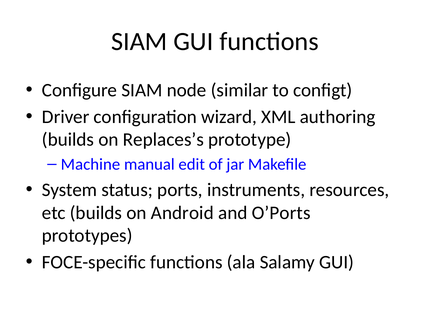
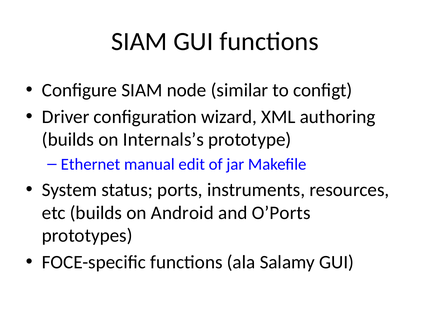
Replaces’s: Replaces’s -> Internals’s (163, 140)
Machine: Machine -> Ethernet (90, 165)
